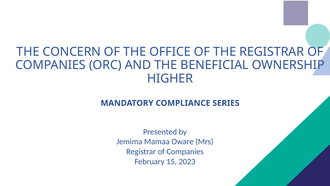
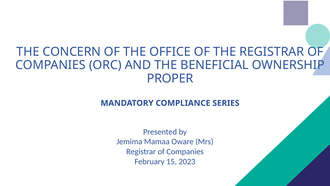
HIGHER: HIGHER -> PROPER (170, 78)
